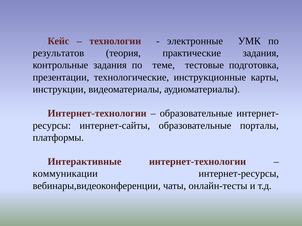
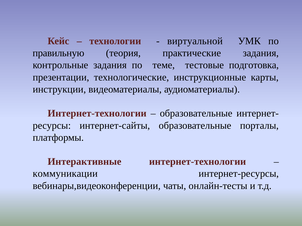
электронные: электронные -> виртуальной (195, 41)
результатов: результатов -> правильную (58, 53)
